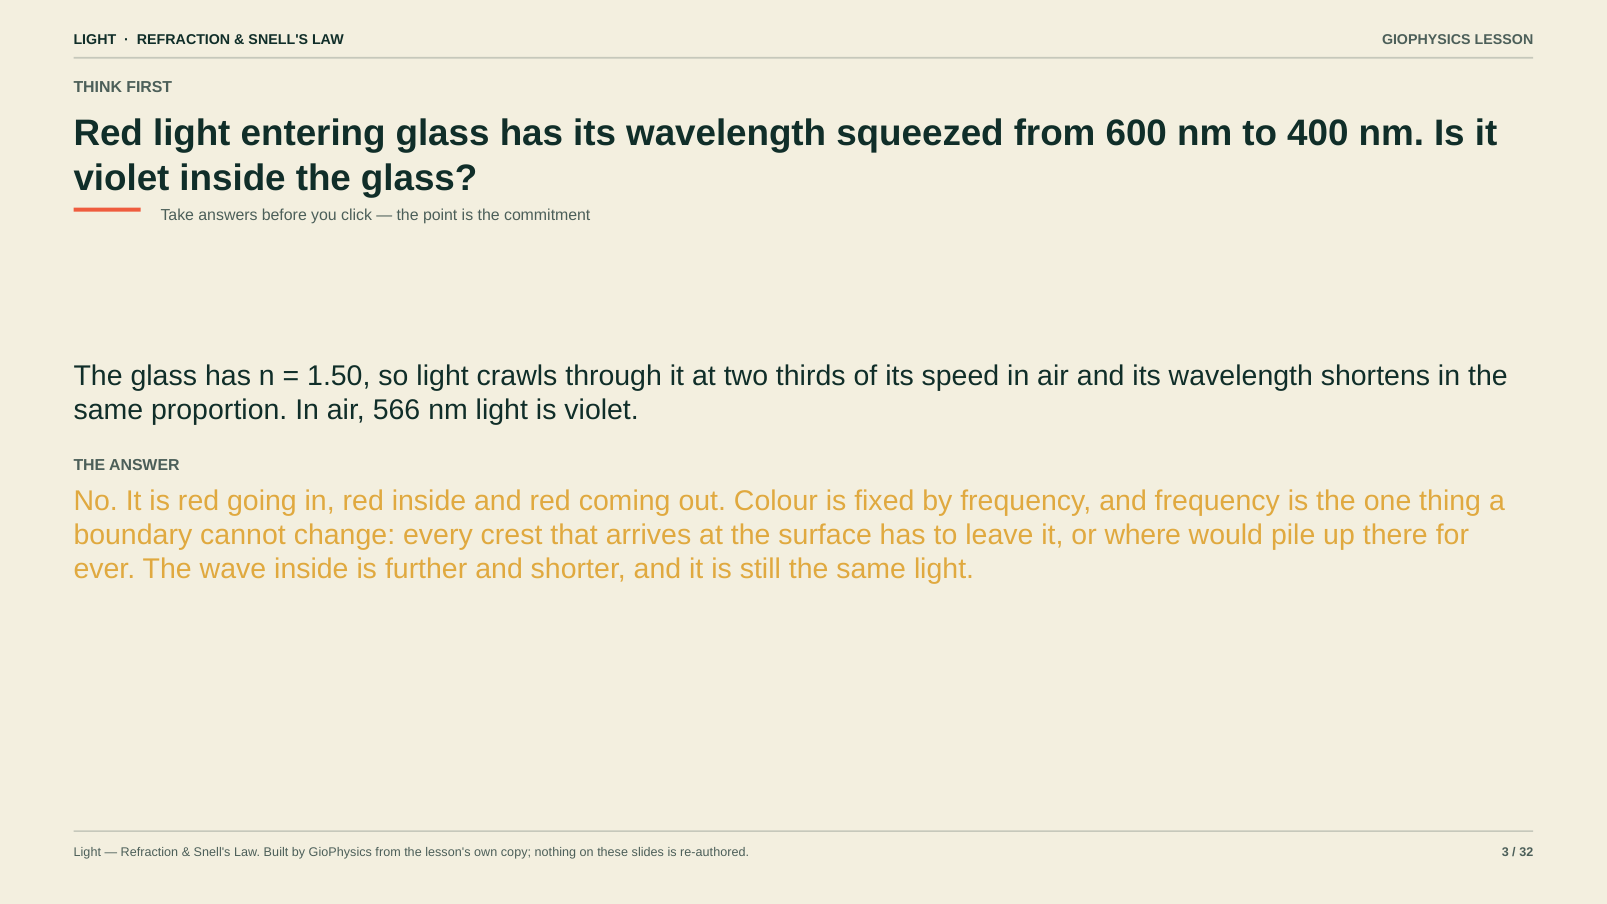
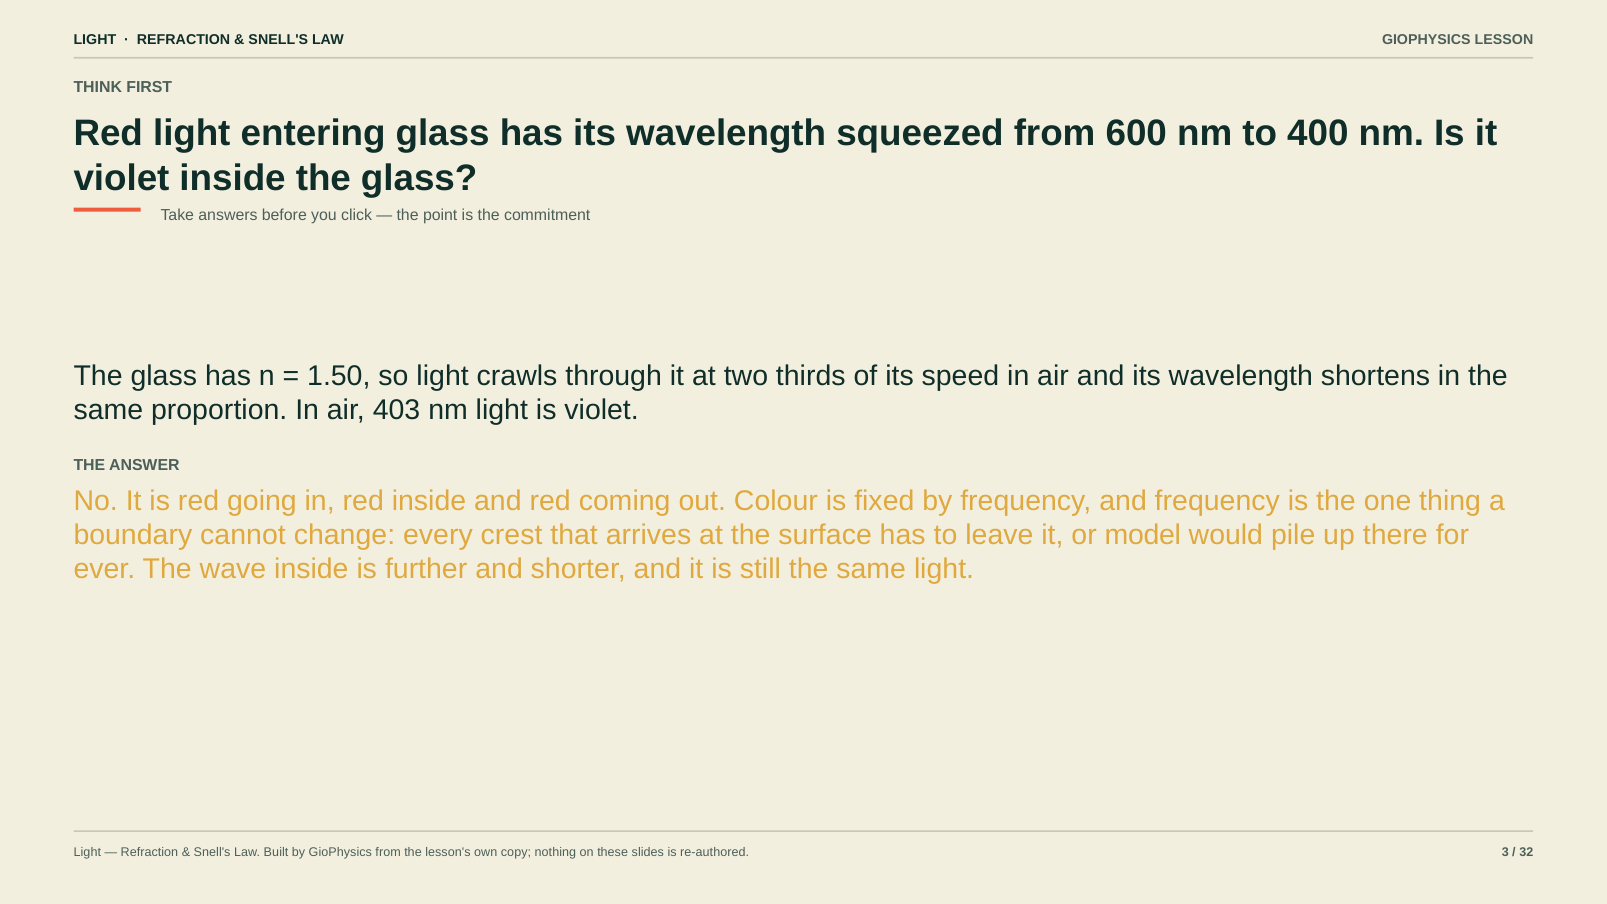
566: 566 -> 403 (397, 410)
where: where -> model (1143, 535)
